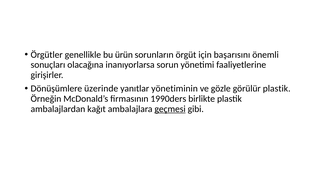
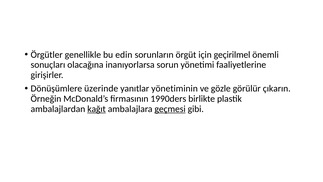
ürün: ürün -> edin (124, 55)
başarısını: başarısını -> geçirilmel (232, 55)
görülür plastik: plastik -> çıkarın (277, 88)
kağıt underline: none -> present (97, 109)
